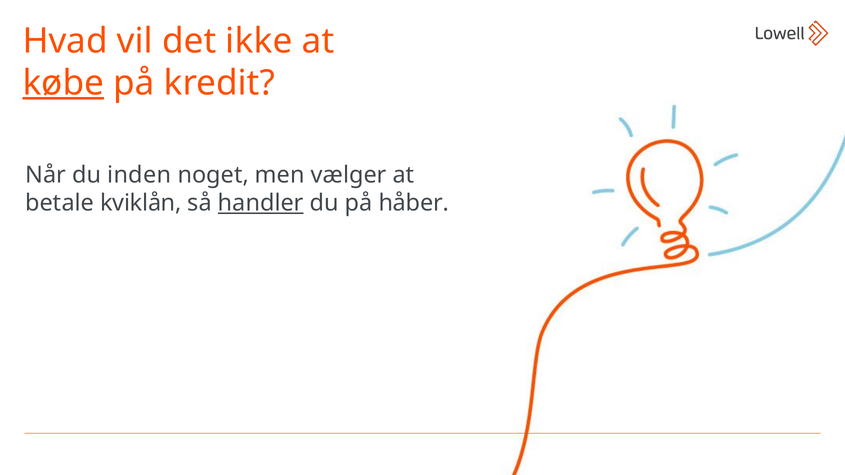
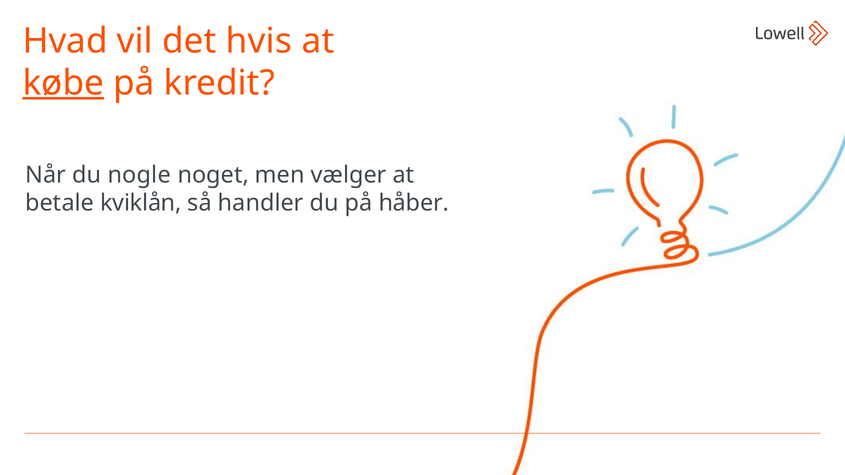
ikke: ikke -> hvis (259, 41)
inden: inden -> nogle (139, 175)
handler underline: present -> none (261, 203)
